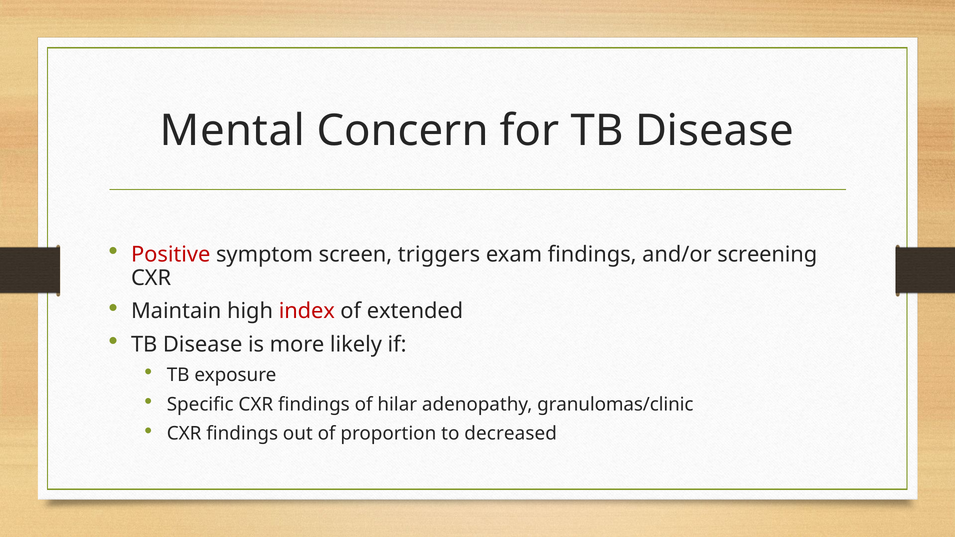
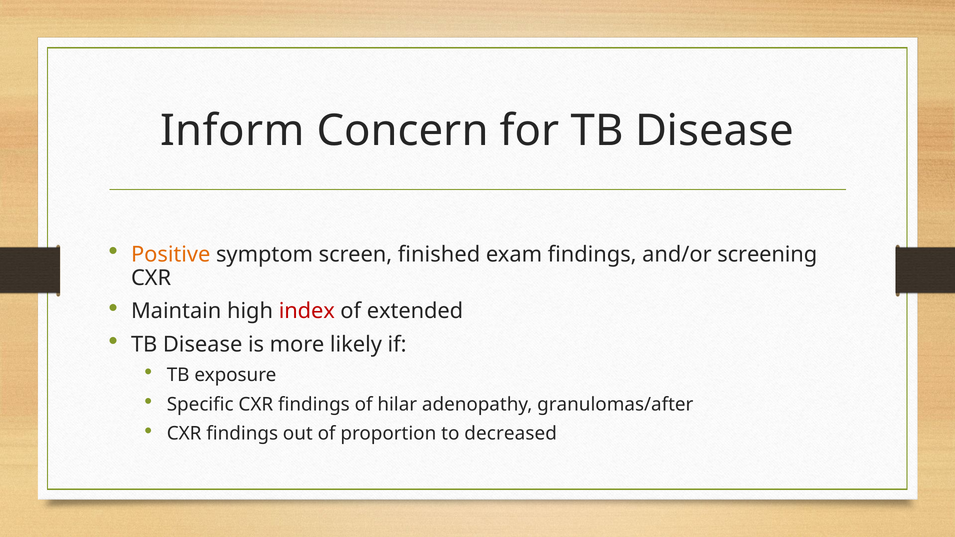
Mental: Mental -> Inform (232, 131)
Positive colour: red -> orange (171, 254)
triggers: triggers -> finished (439, 254)
granulomas/clinic: granulomas/clinic -> granulomas/after (615, 404)
